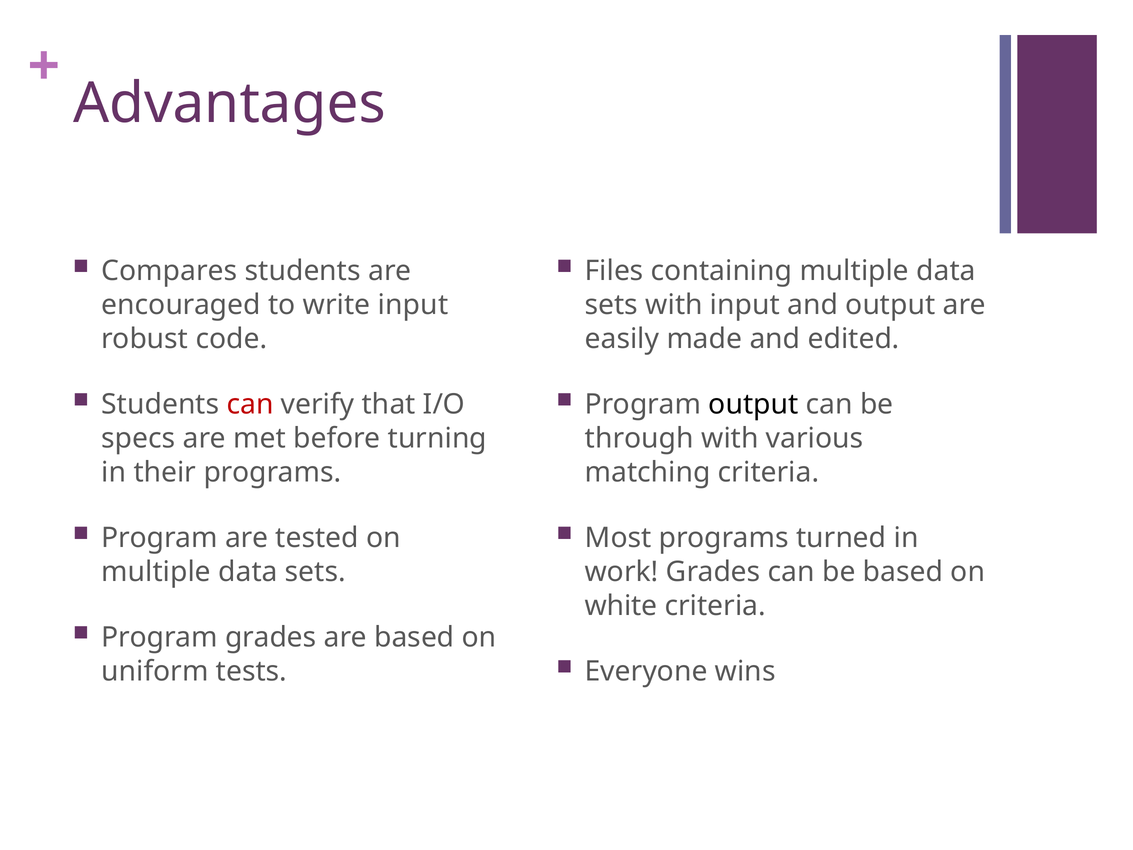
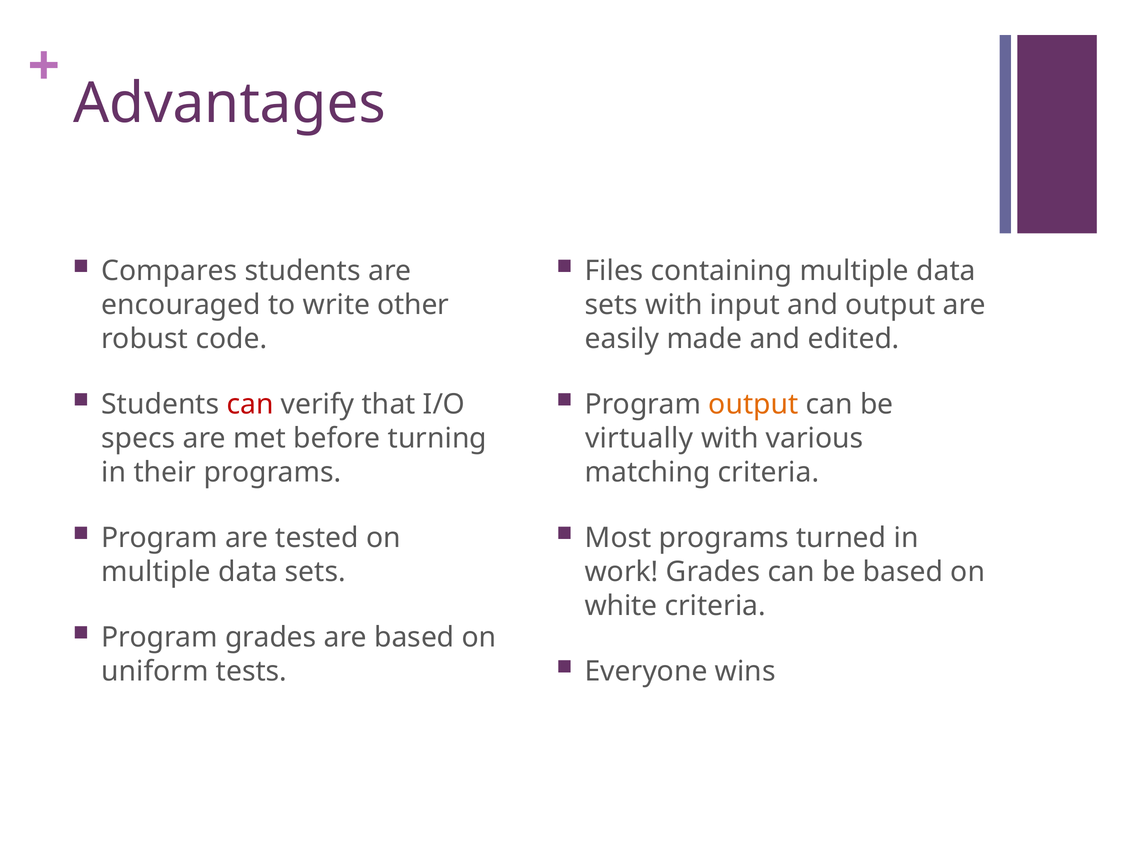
write input: input -> other (413, 305)
output colour: black -> orange (753, 404)
through: through -> virtually (639, 438)
